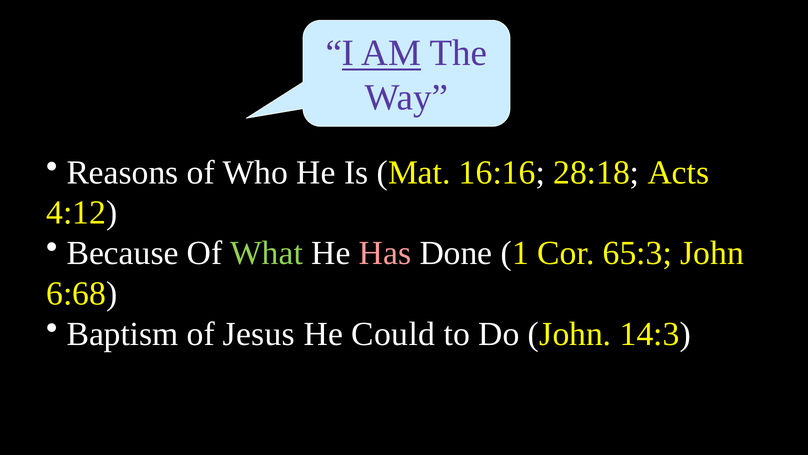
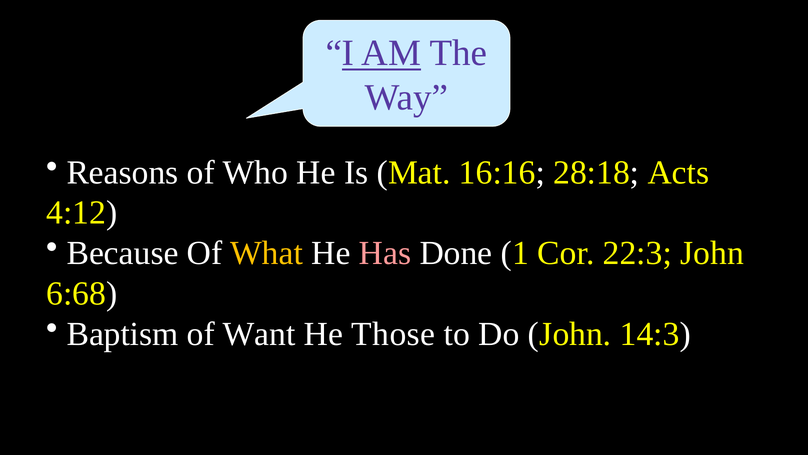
What colour: light green -> yellow (267, 253)
65:3: 65:3 -> 22:3 (637, 253)
Jesus: Jesus -> Want (259, 334)
Could: Could -> Those (393, 334)
